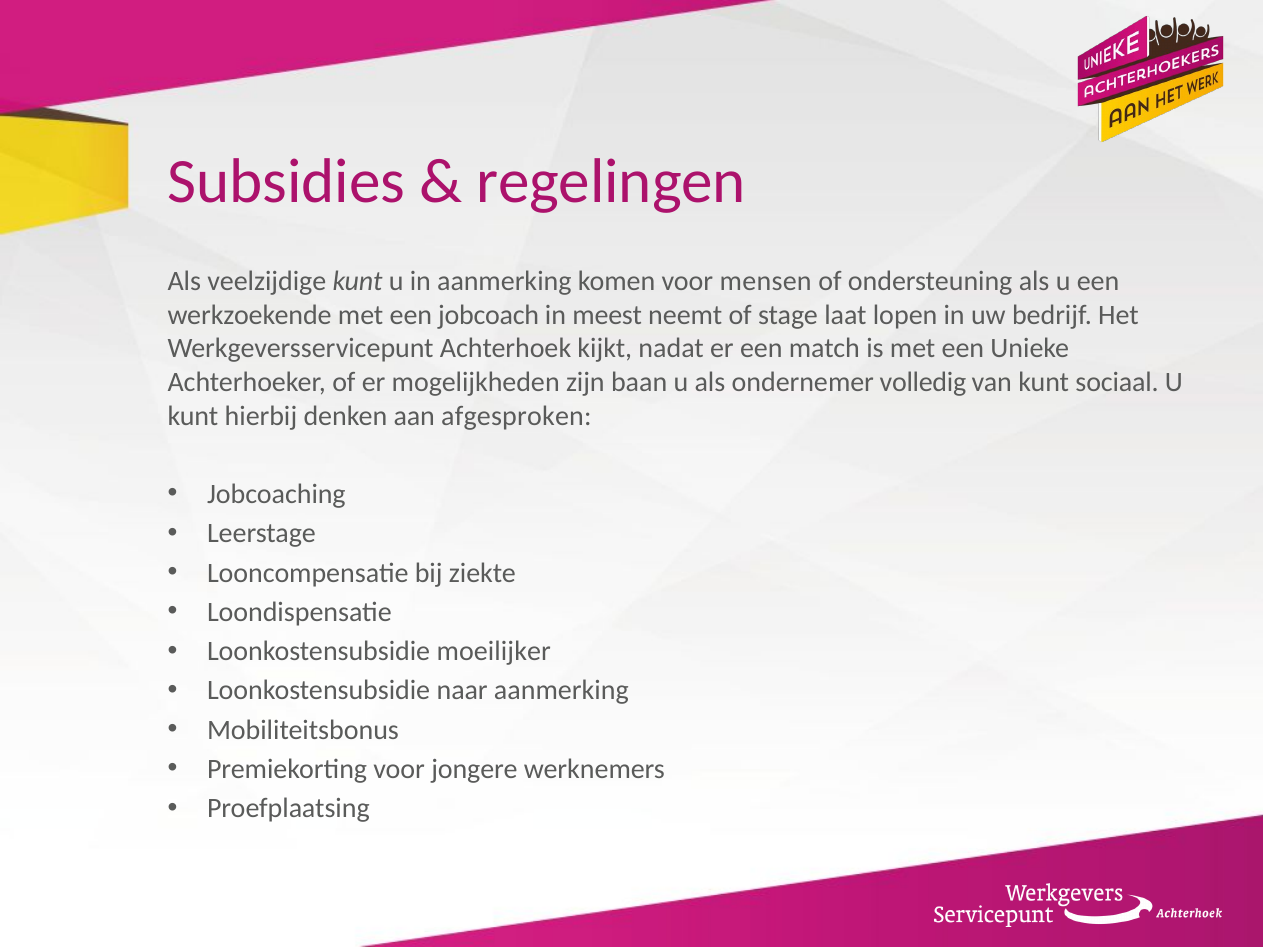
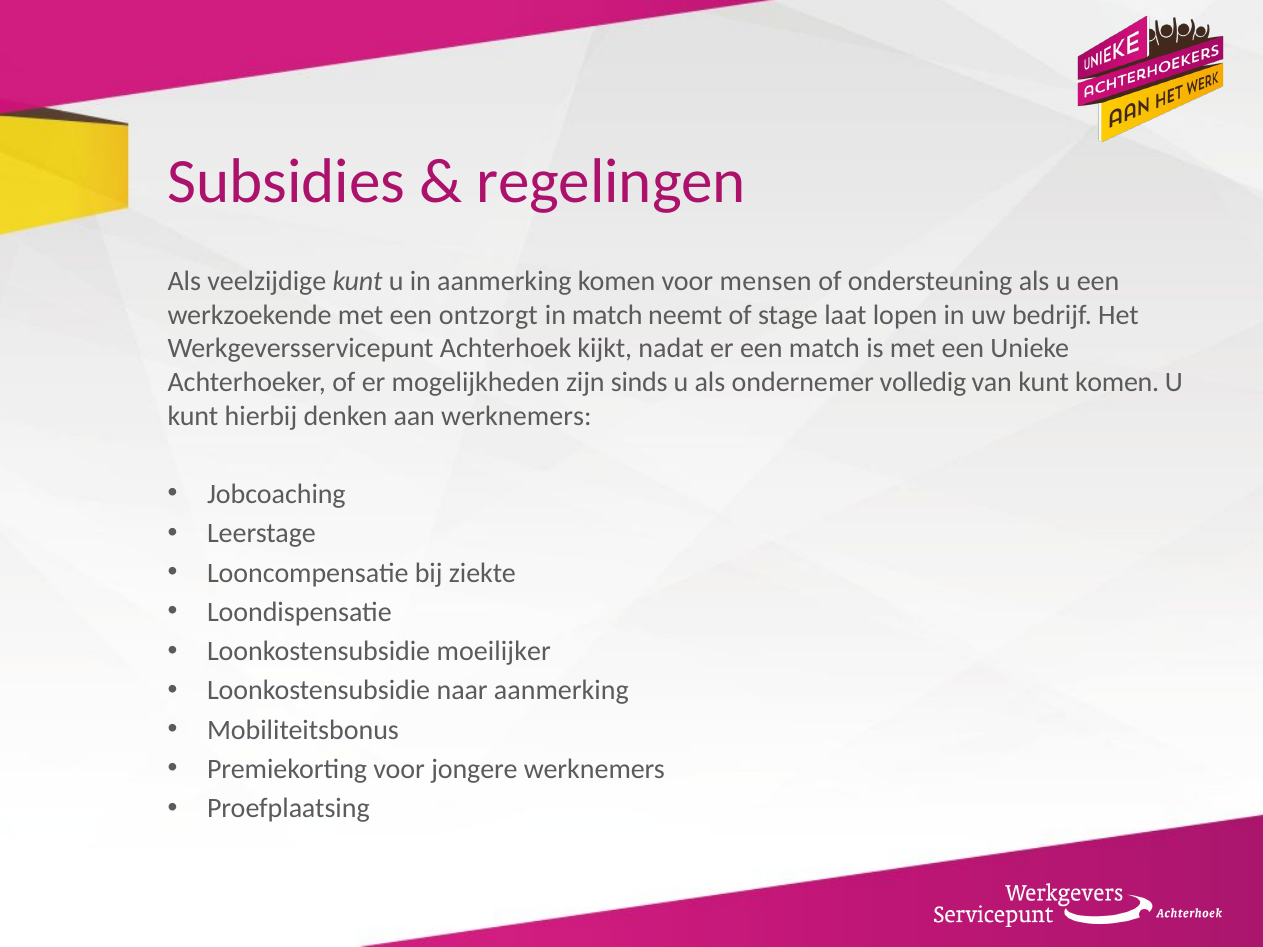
jobcoach: jobcoach -> ontzorgt (488, 315)
in meest: meest -> match (607, 315)
baan: baan -> sinds (639, 382)
kunt sociaal: sociaal -> komen (1117, 382)
aan afgesproken: afgesproken -> werknemers (516, 416)
